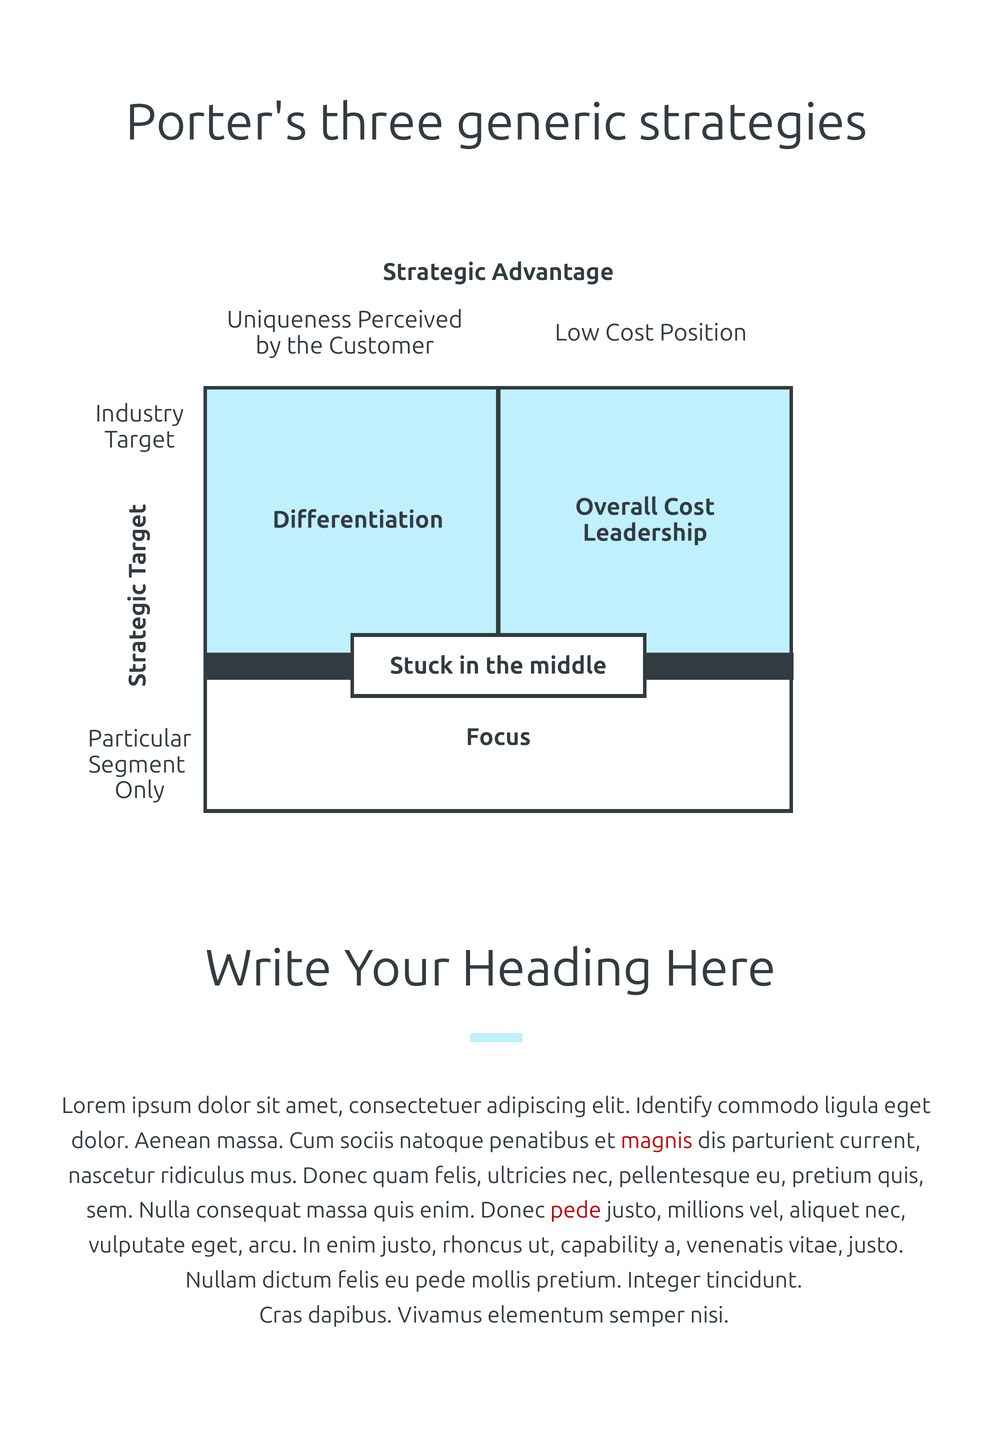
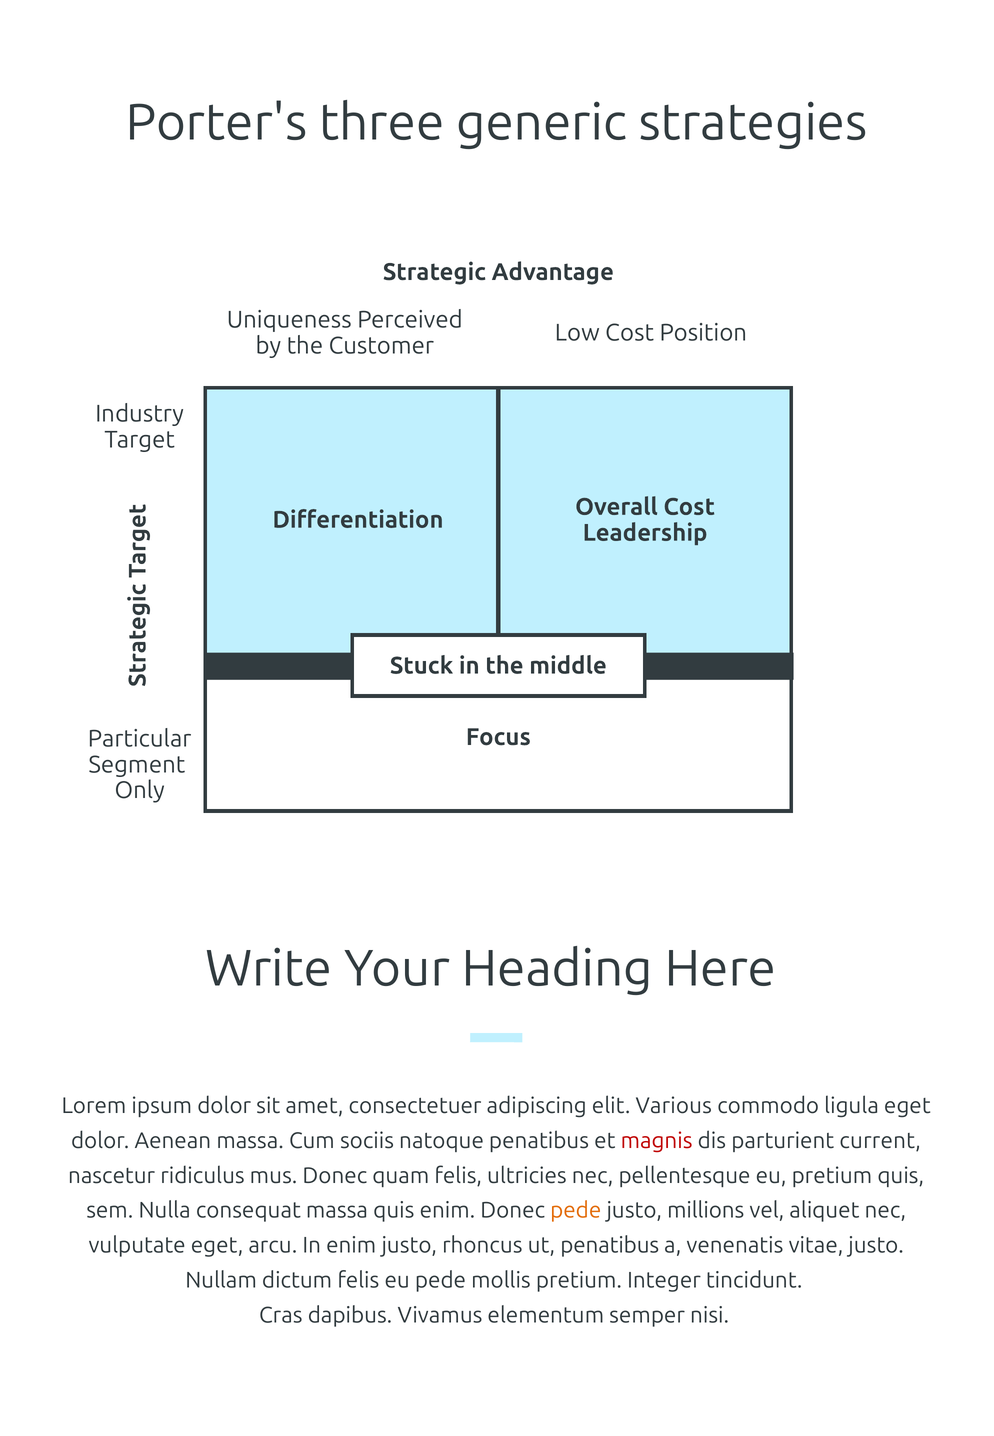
Identify: Identify -> Various (674, 1106)
pede colour: red -> orange (576, 1210)
ut capability: capability -> penatibus (610, 1245)
